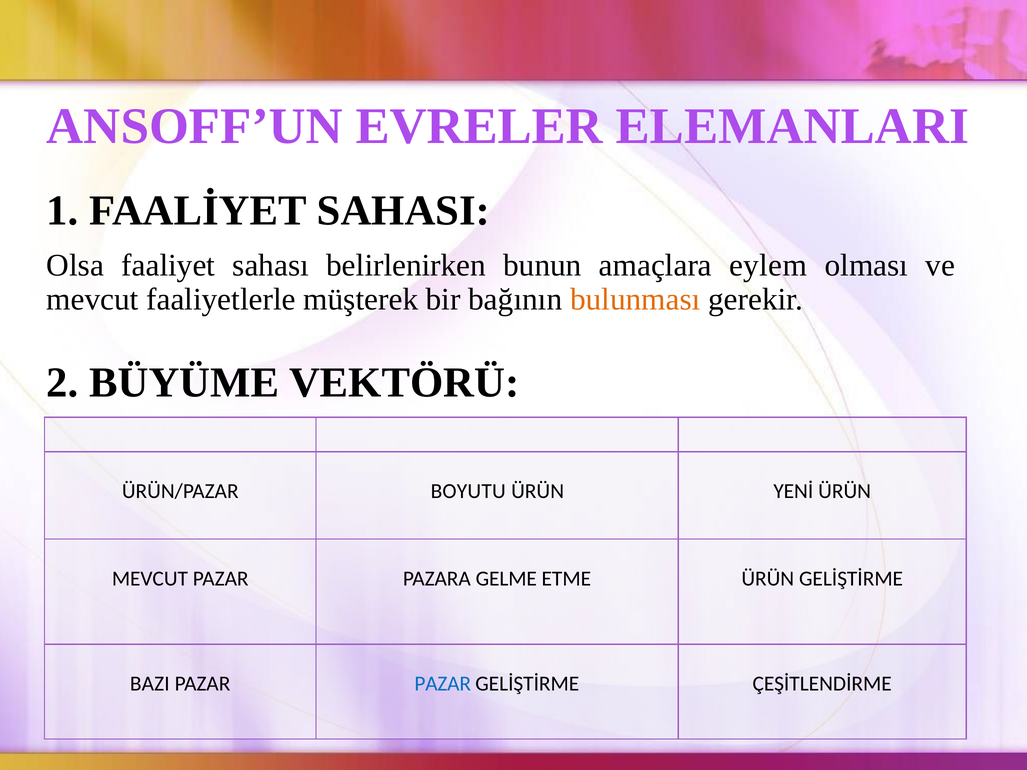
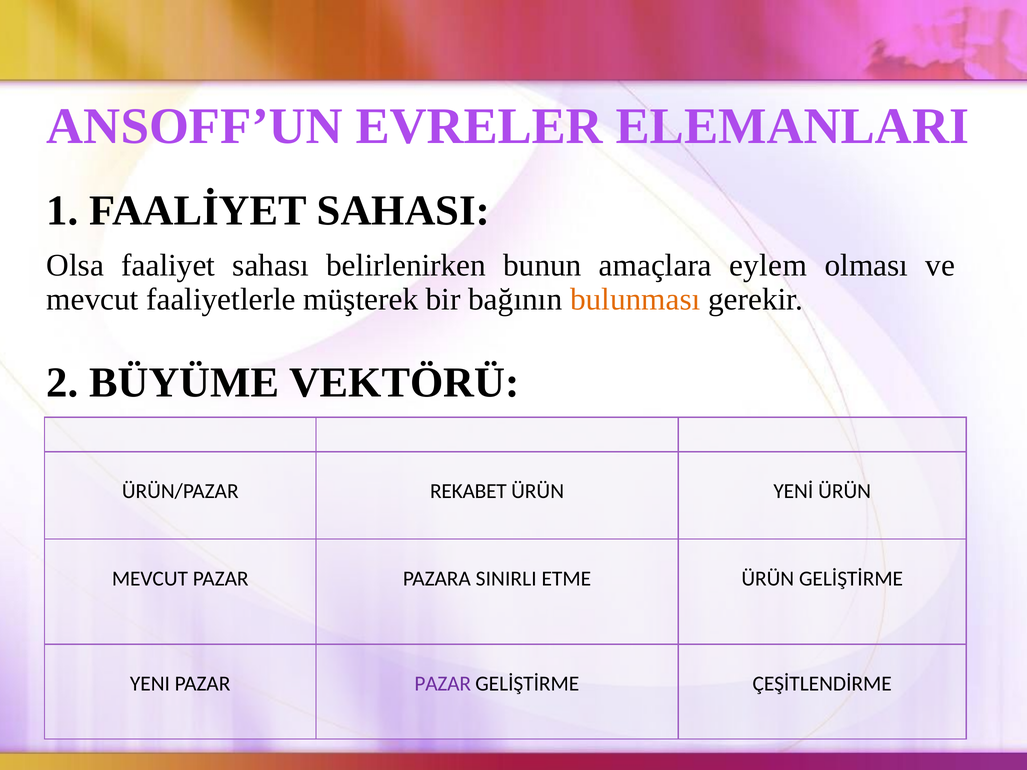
BOYUTU: BOYUTU -> REKABET (468, 491)
GELME: GELME -> SINIRLI (506, 579)
BAZI: BAZI -> YENI (150, 684)
PAZAR colour: blue -> purple (443, 684)
